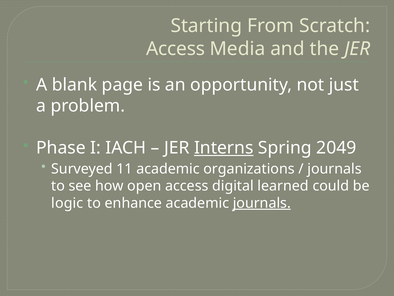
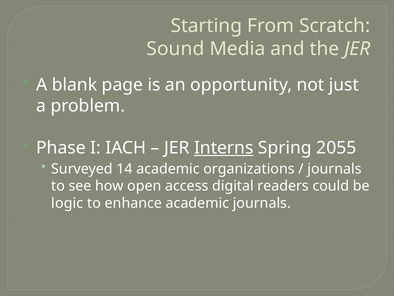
Access: Access -> Sound (175, 49)
2049: 2049 -> 2055 (336, 148)
11: 11 -> 14 (124, 169)
learned: learned -> readers (283, 186)
journals underline: present -> none (262, 203)
